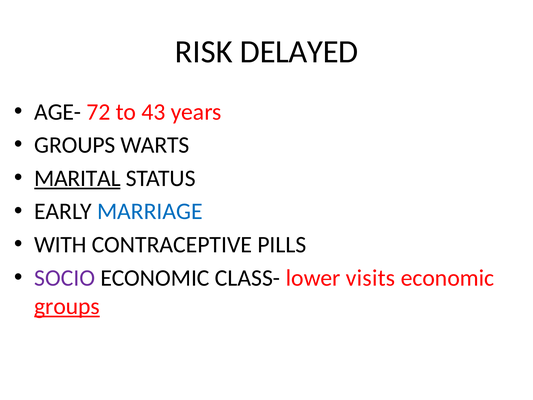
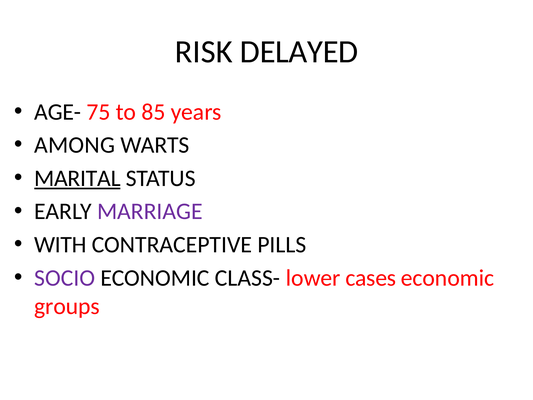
72: 72 -> 75 (99, 112)
43: 43 -> 85 (153, 112)
GROUPS: GROUPS -> AMONG (75, 145)
MARRIAGE colour: blue -> purple (150, 211)
visits: visits -> cases (371, 278)
groups underline: present -> none (67, 306)
